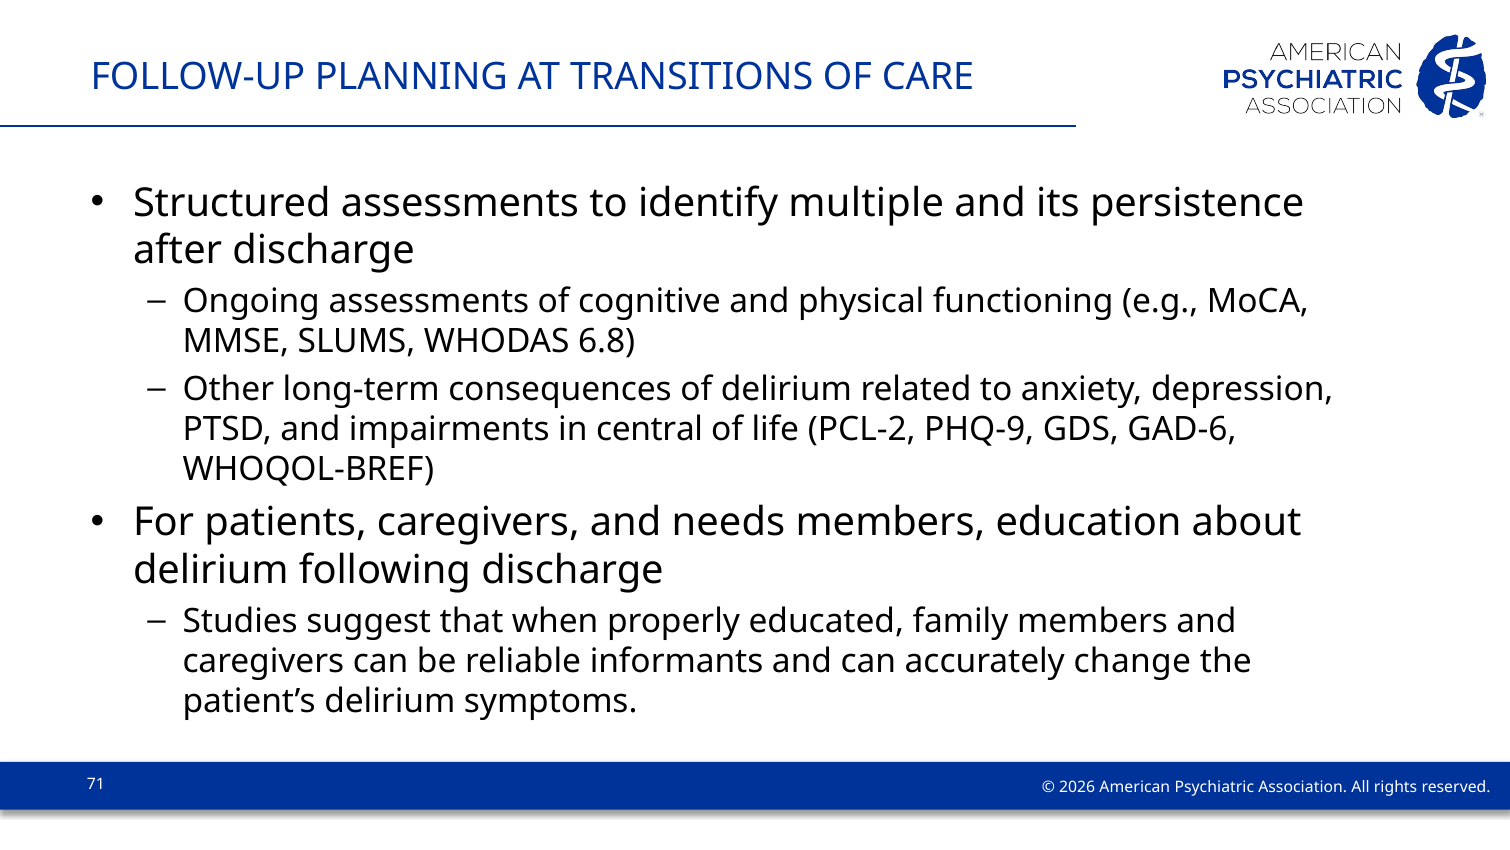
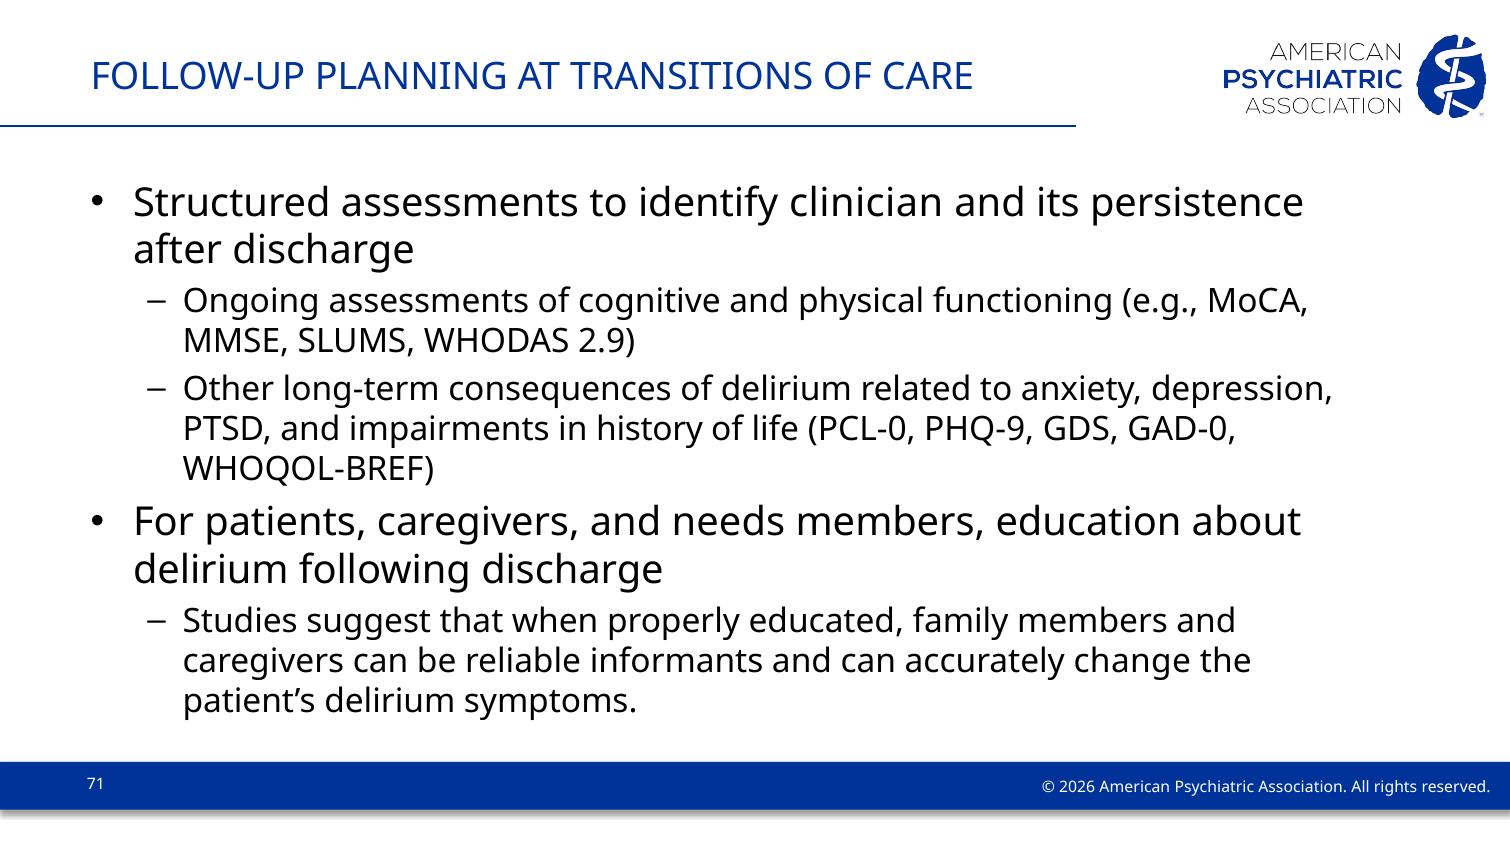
multiple: multiple -> clinician (866, 203)
6.8: 6.8 -> 2.9 (607, 342)
central: central -> history (650, 429)
PCL-2: PCL-2 -> PCL-0 (862, 429)
GAD-6: GAD-6 -> GAD-0 (1182, 429)
